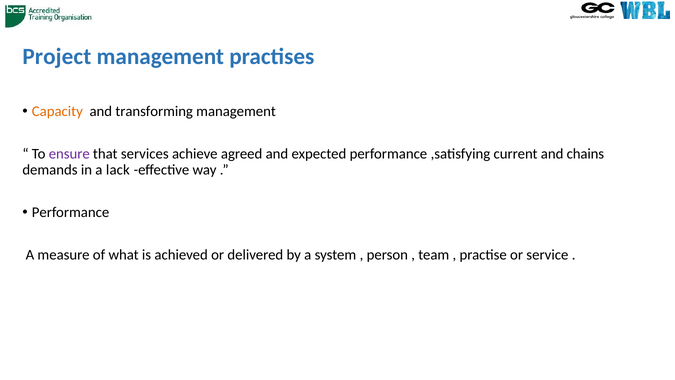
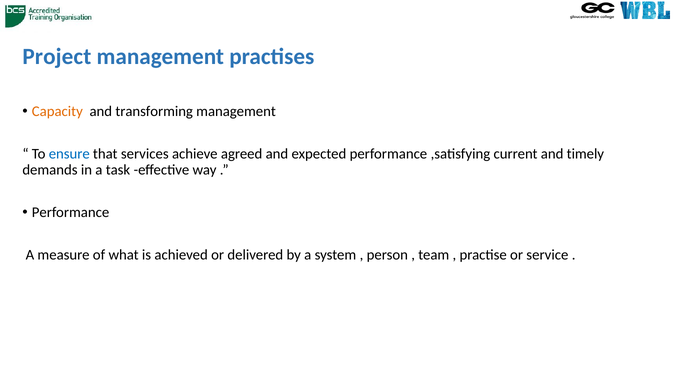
ensure colour: purple -> blue (69, 154)
chains: chains -> timely (585, 154)
lack: lack -> task (118, 170)
